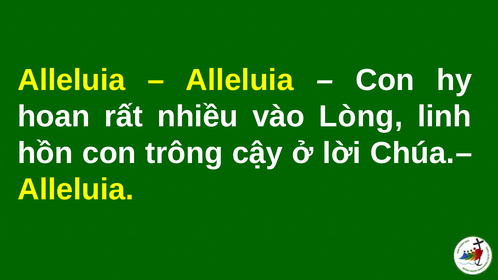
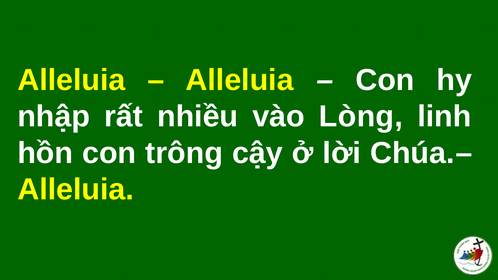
hoan: hoan -> nhập (54, 117)
